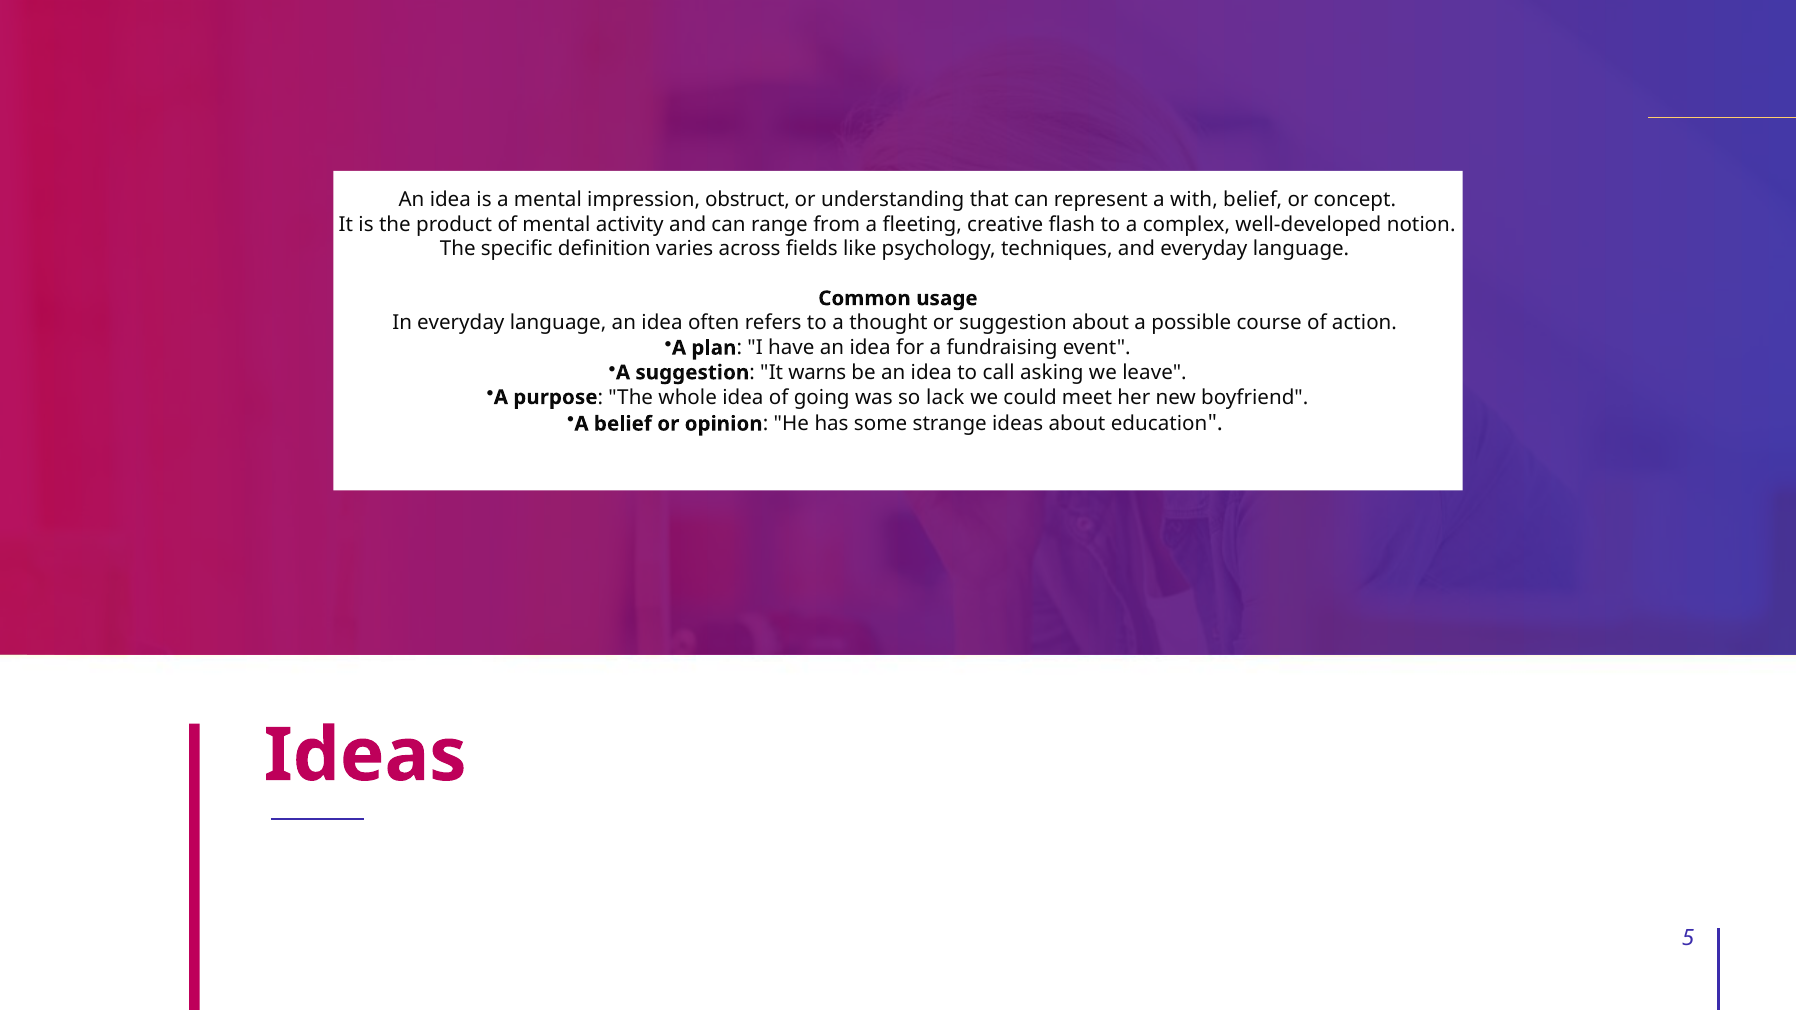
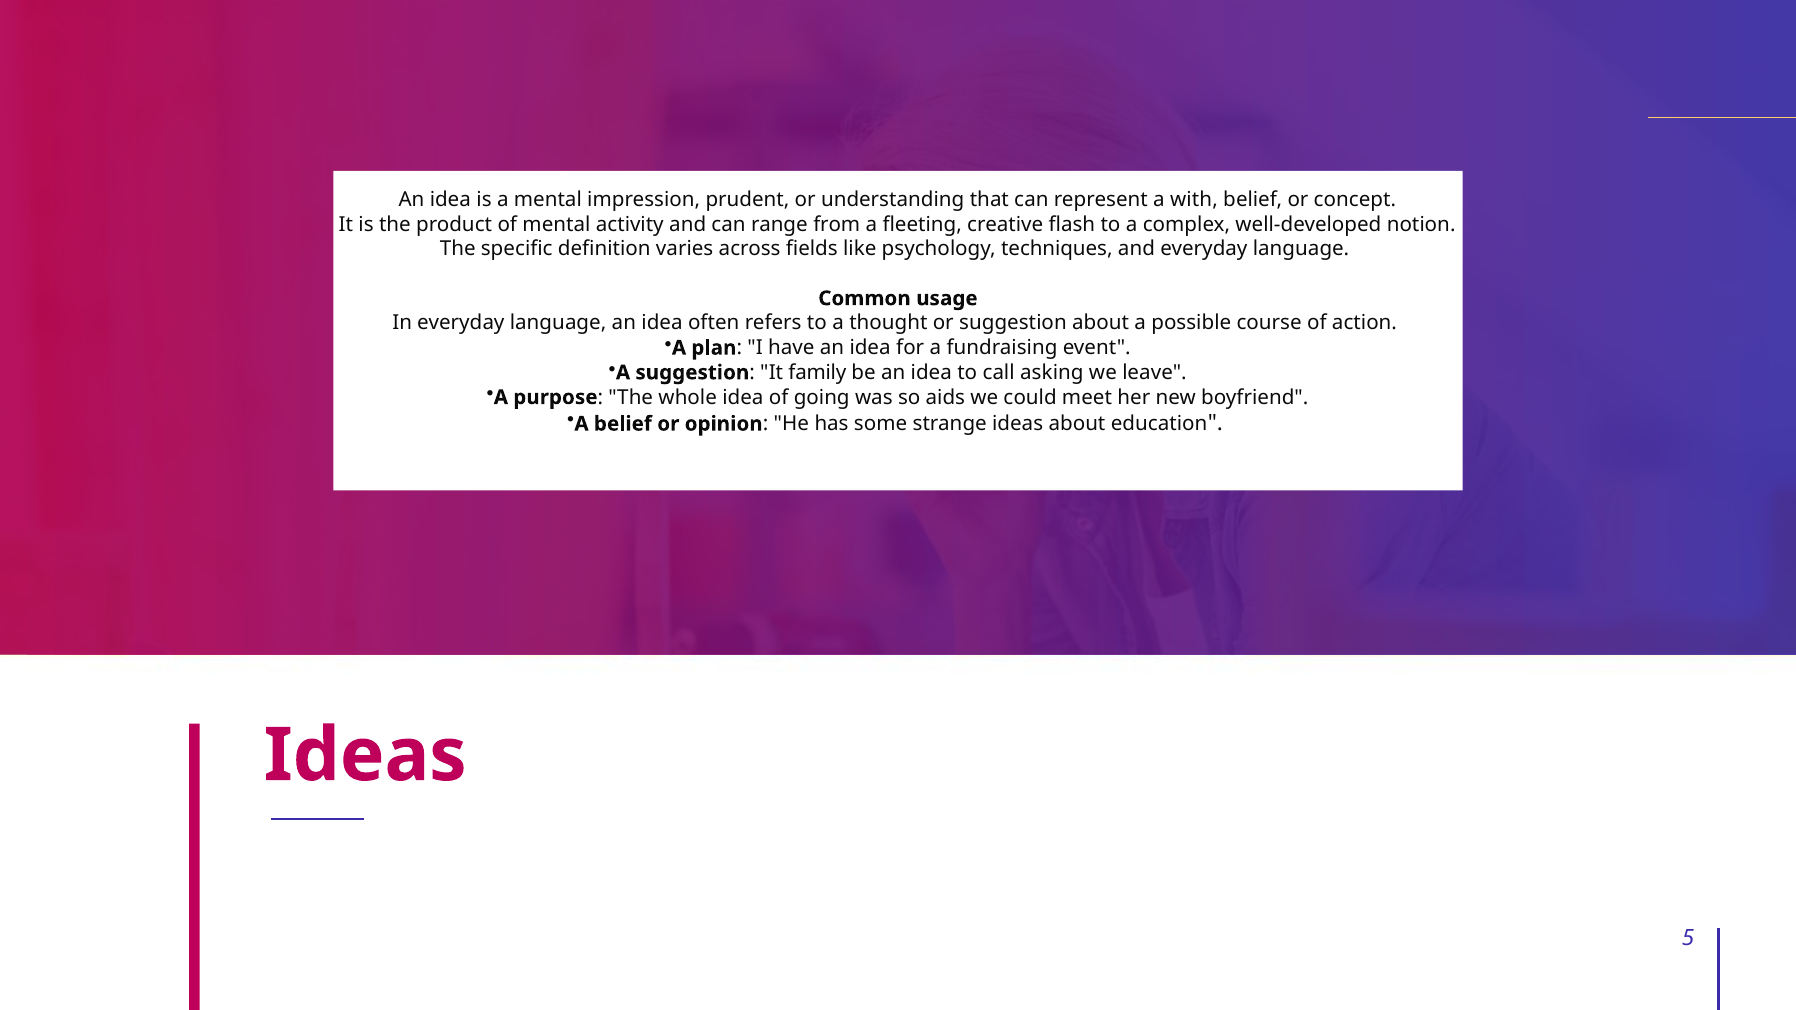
obstruct: obstruct -> prudent (747, 200)
warns: warns -> family (817, 373)
lack: lack -> aids (945, 397)
